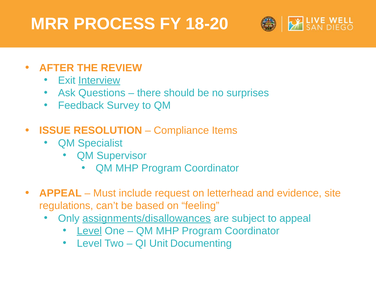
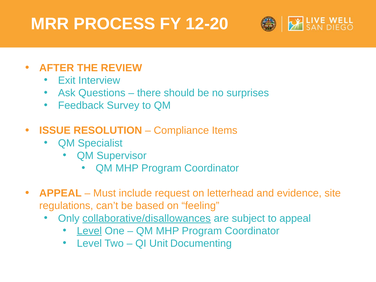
18-20: 18-20 -> 12-20 (207, 24)
Interview underline: present -> none (99, 80)
assignments/disallowances: assignments/disallowances -> collaborative/disallowances (147, 218)
